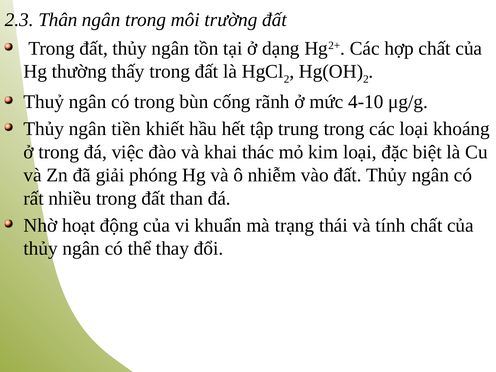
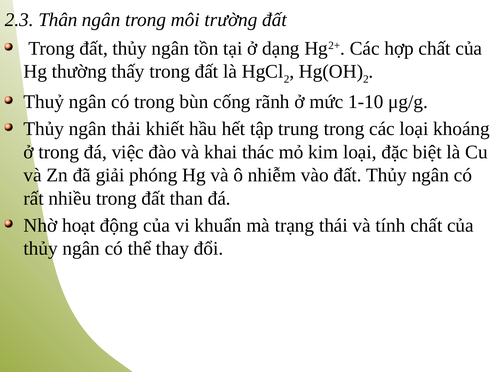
4-10: 4-10 -> 1-10 (366, 102)
tiền: tiền -> thải (126, 129)
